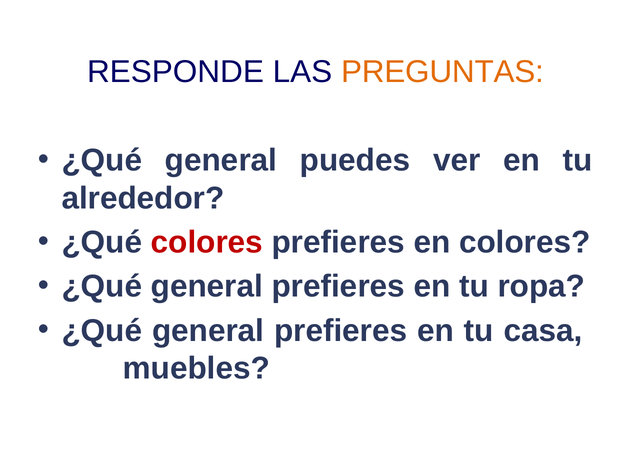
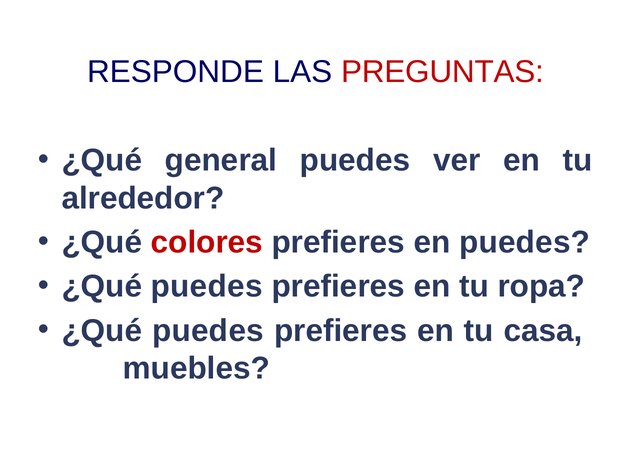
PREGUNTAS colour: orange -> red (442, 72)
en colores: colores -> puedes (525, 242)
general: general -> puedes (207, 287)
general: general -> puedes (208, 331)
